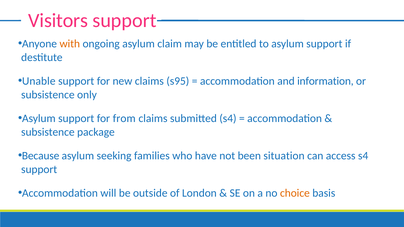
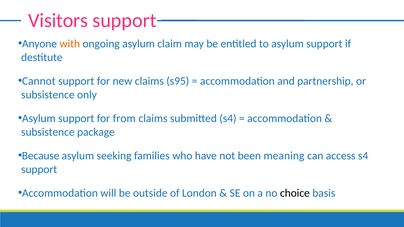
Unable: Unable -> Cannot (39, 81)
information: information -> partnership (325, 81)
situation: situation -> meaning (284, 156)
choice colour: orange -> black (295, 193)
